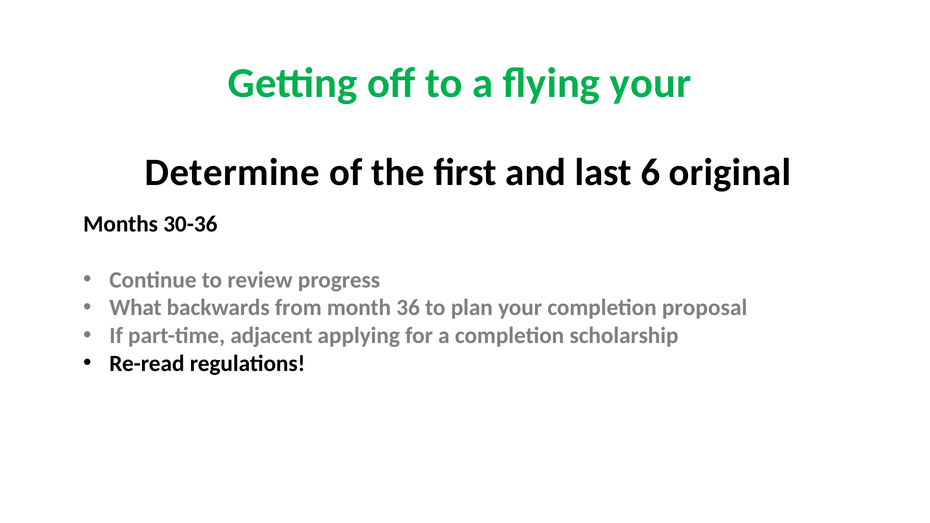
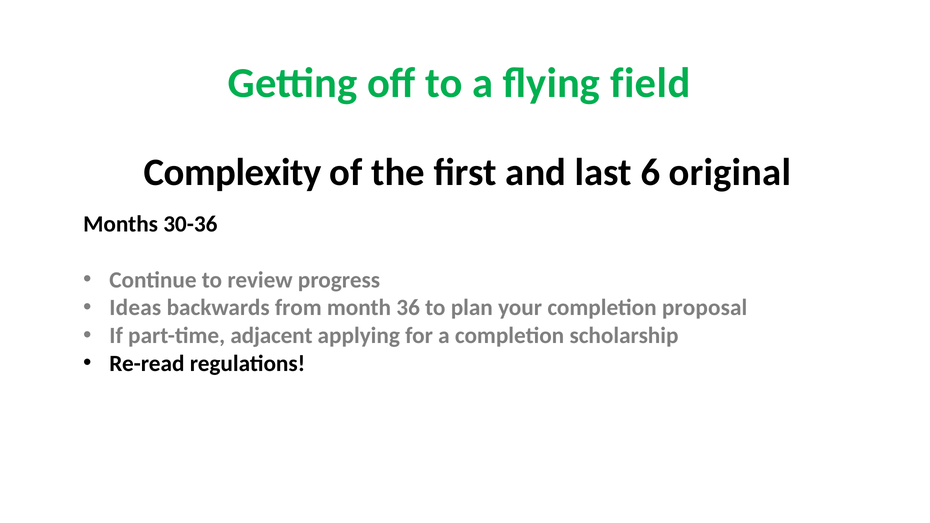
flying your: your -> field (650, 83)
Determine: Determine -> Complexity (233, 173)
What: What -> Ideas (135, 308)
